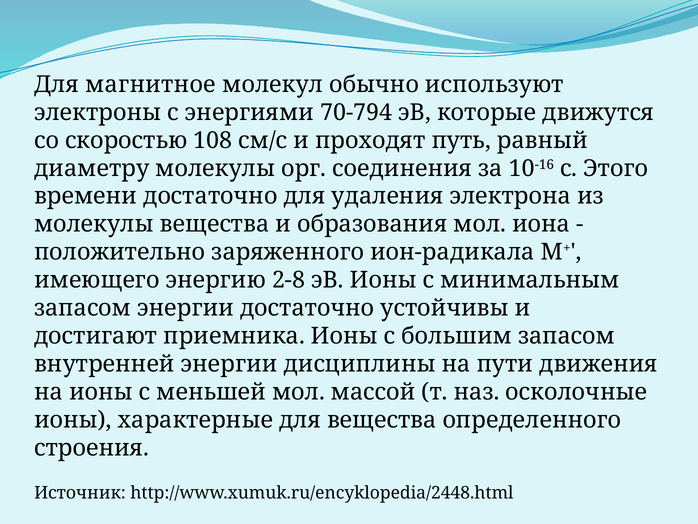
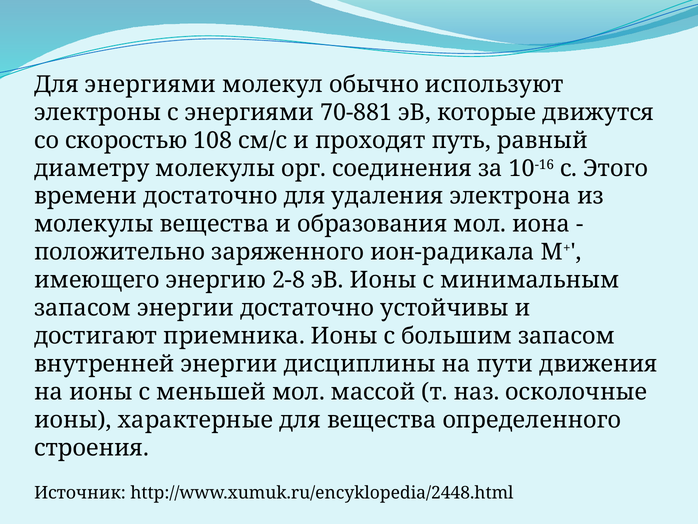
Для магнитное: магнитное -> энергиями (151, 84)
70-794: 70-794 -> 70-881 (356, 112)
